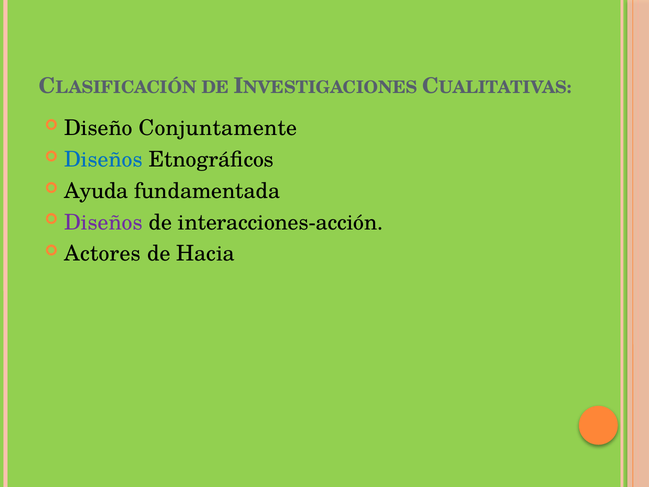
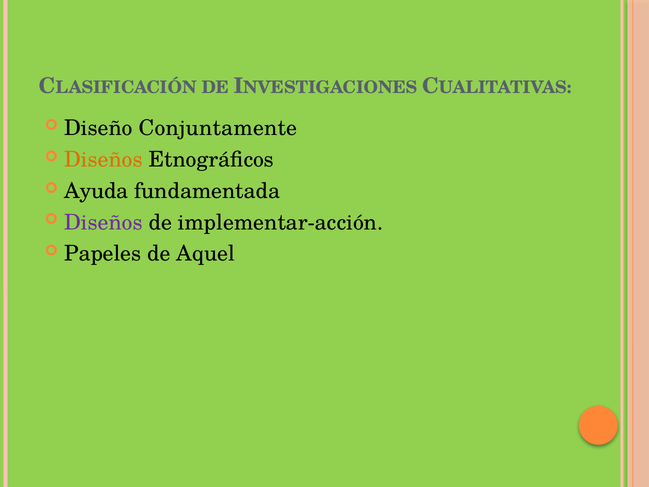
Diseños colour: blue -> orange (103, 160)
interacciones-acción: interacciones-acción -> implementar-acción (281, 222)
Actores: Actores -> Papeles (103, 254)
Hacia: Hacia -> Aquel (206, 254)
